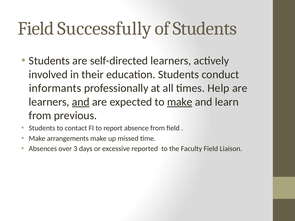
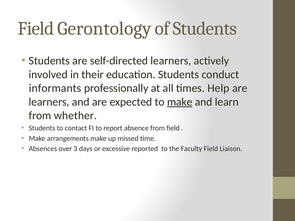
Successfully: Successfully -> Gerontology (104, 29)
and underline: present -> none (81, 102)
previous: previous -> whether (75, 116)
